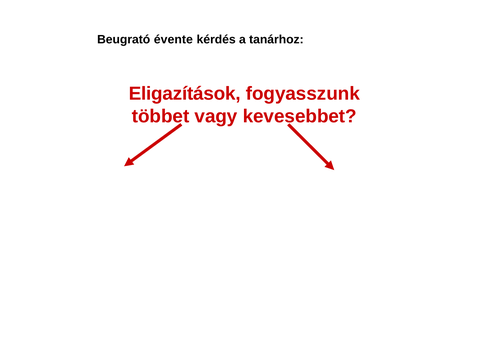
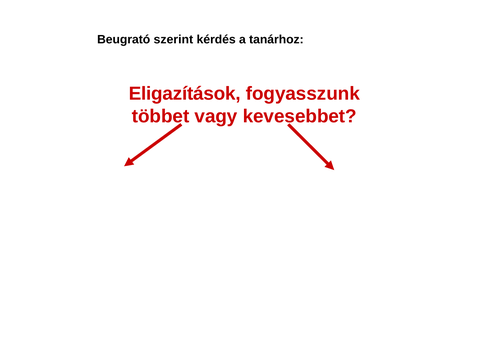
évente: évente -> szerint (173, 40)
